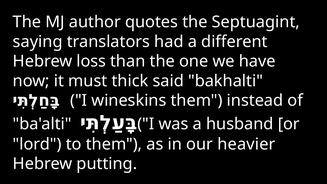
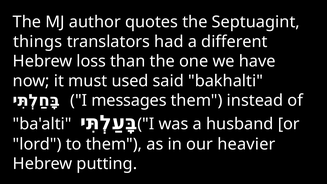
saying: saying -> things (38, 42)
thick: thick -> used (130, 81)
wineskins: wineskins -> messages (129, 101)
